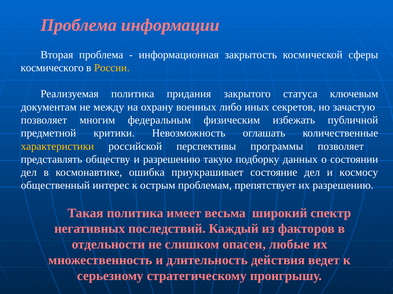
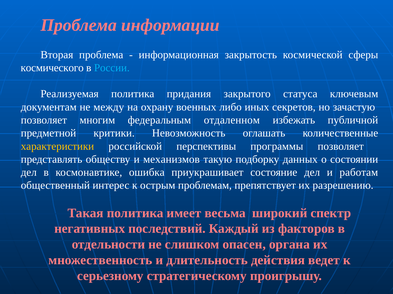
России colour: yellow -> light blue (112, 68)
физическим: физическим -> отдаленном (232, 120)
и разрешению: разрешению -> механизмов (172, 160)
космосу: космосу -> работам (359, 173)
любые: любые -> органа (289, 245)
